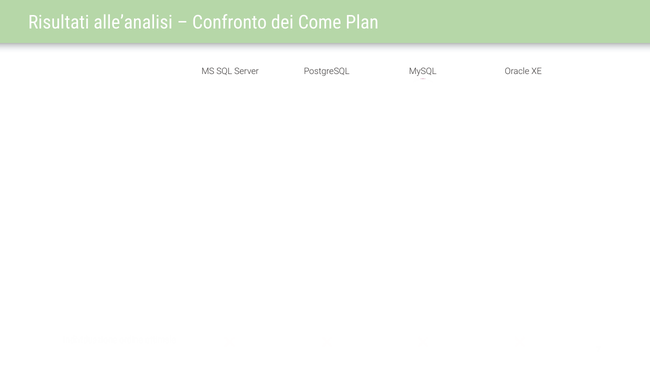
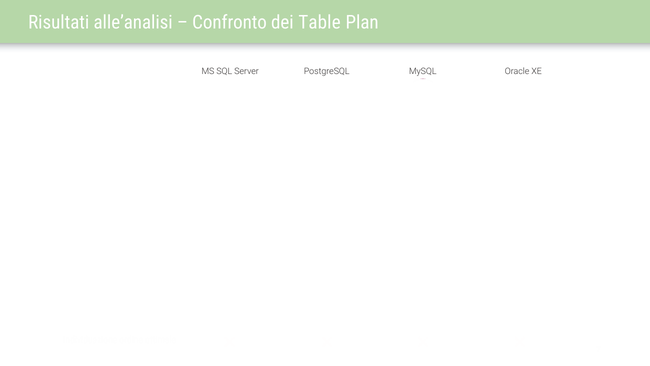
dei Come: Come -> Table (320, 23)
